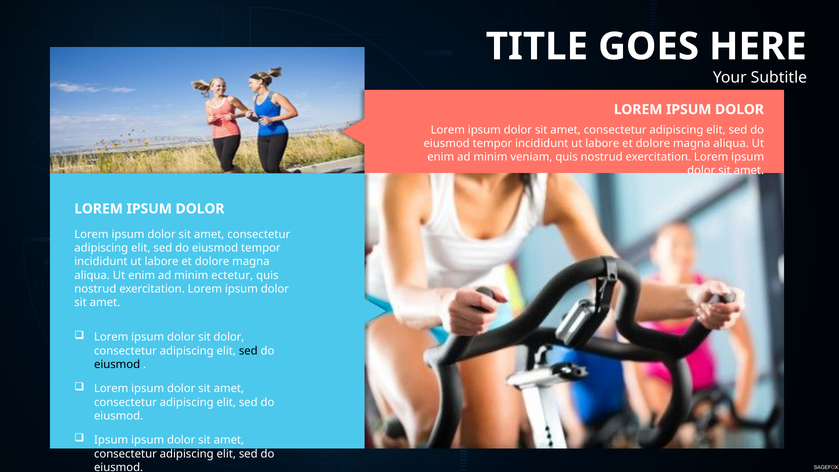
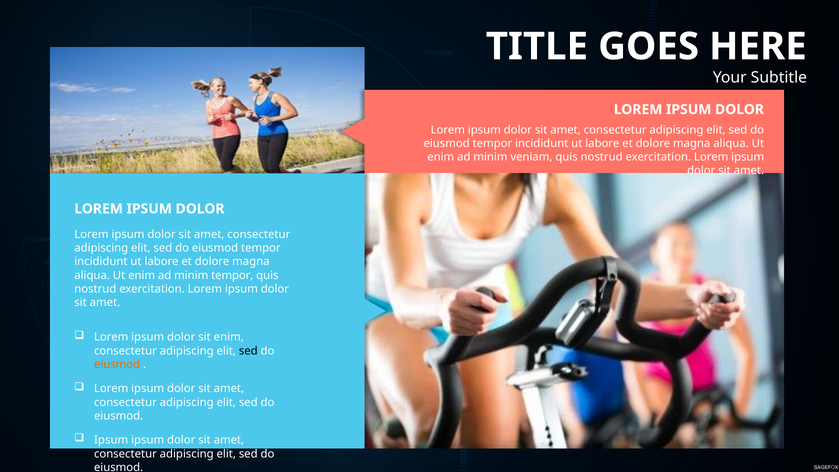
minim ectetur: ectetur -> tempor (232, 275)
sit dolor: dolor -> enim (229, 337)
eiusmod colour: black -> orange (117, 364)
